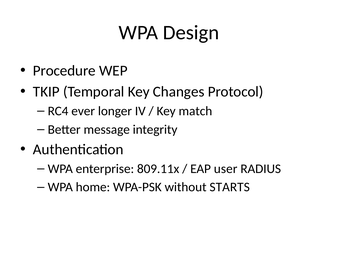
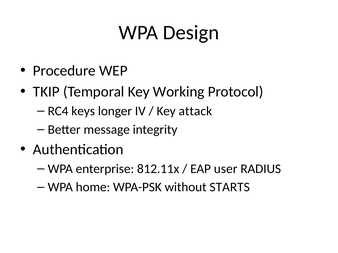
Changes: Changes -> Working (179, 92)
ever: ever -> keys (83, 111)
match: match -> attack (195, 111)
809.11x: 809.11x -> 812.11x (158, 169)
